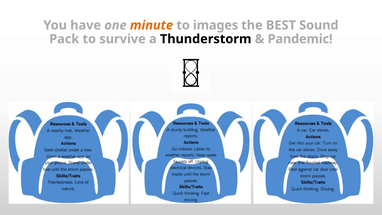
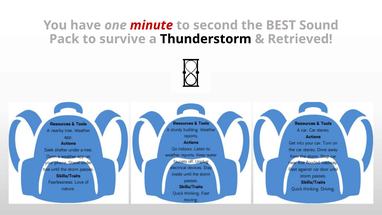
minute colour: orange -> red (151, 25)
images: images -> second (216, 25)
Pandemic: Pandemic -> Retrieved (300, 39)
